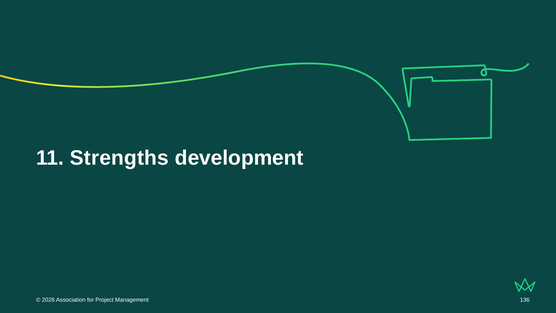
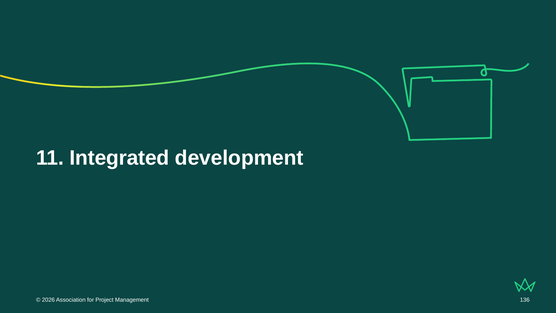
Strengths: Strengths -> Integrated (120, 158)
